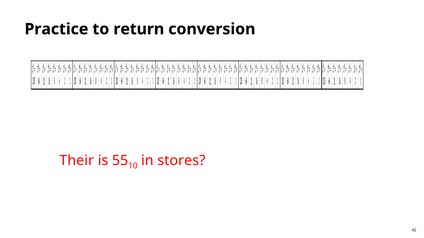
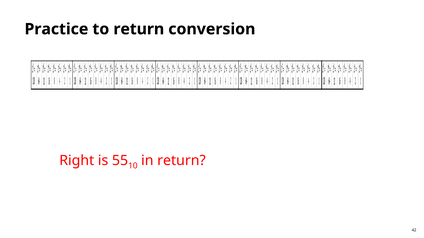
Their: Their -> Right (77, 161)
in stores: stores -> return (181, 161)
